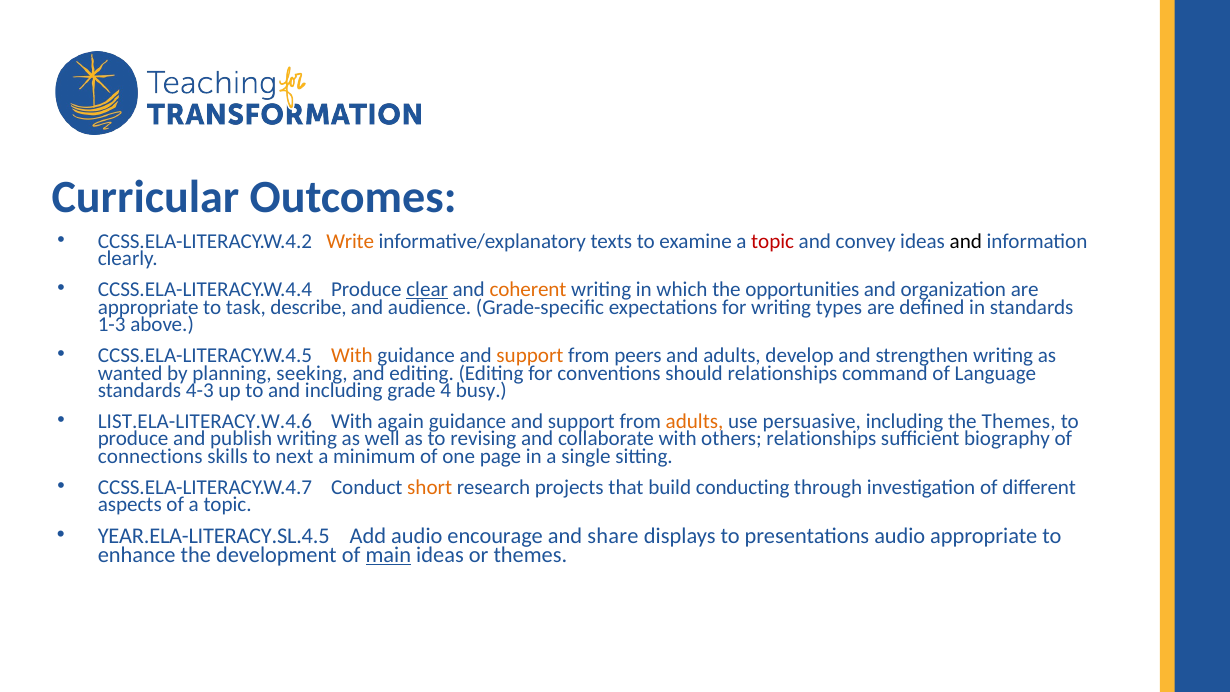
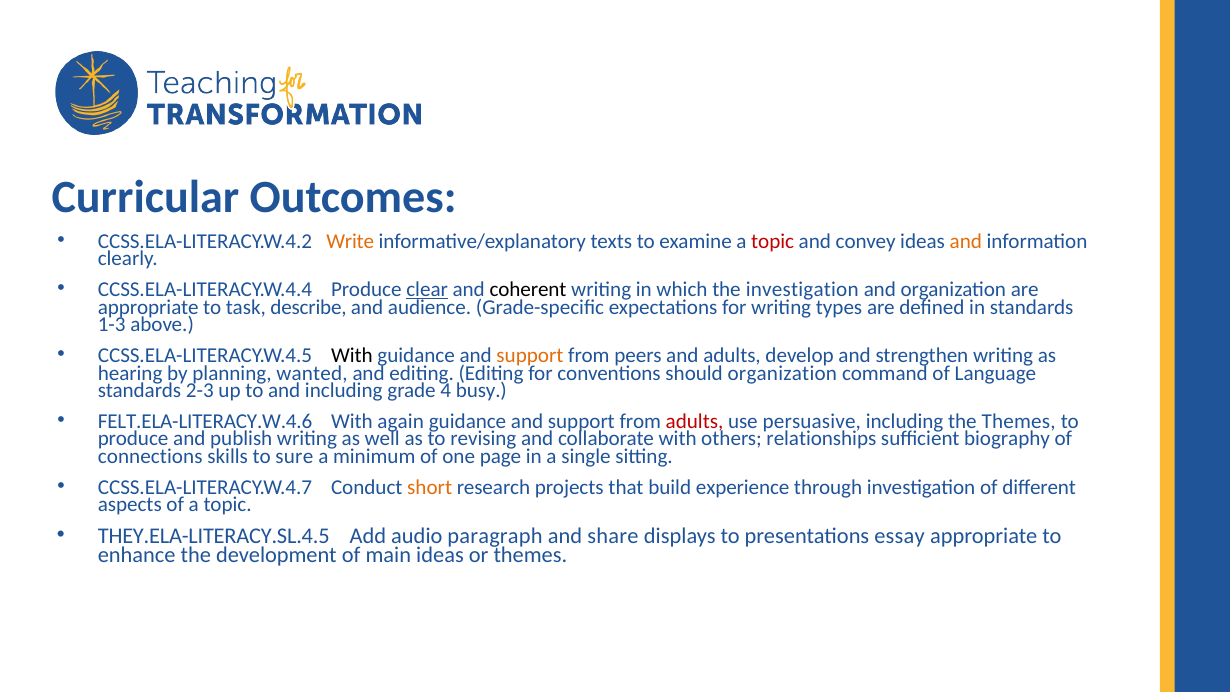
and colour: black -> orange (966, 241)
coherent colour: orange -> black (528, 289)
the opportunities: opportunities -> investigation (802, 289)
With colour: orange -> black (352, 355)
wanted: wanted -> hearing (130, 373)
seeking: seeking -> wanted (312, 373)
should relationships: relationships -> organization (782, 373)
4-3: 4-3 -> 2-3 (200, 391)
LIST.ELA-LITERACY.W.4.6: LIST.ELA-LITERACY.W.4.6 -> FELT.ELA-LITERACY.W.4.6 (205, 421)
adults colour: orange -> red (694, 421)
next: next -> sure (294, 457)
conducting: conducting -> experience (743, 487)
YEAR.ELA-LITERACY.SL.4.5: YEAR.ELA-LITERACY.SL.4.5 -> THEY.ELA-LITERACY.SL.4.5 (214, 536)
encourage: encourage -> paragraph (495, 536)
presentations audio: audio -> essay (900, 536)
main underline: present -> none (388, 555)
